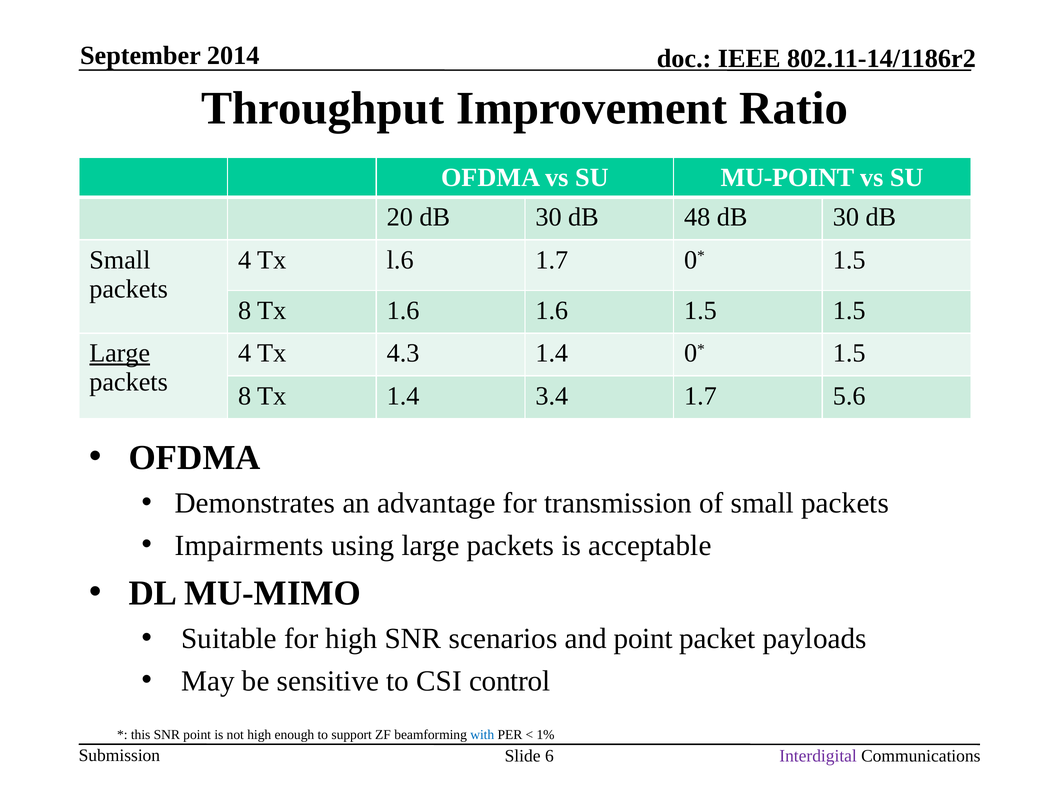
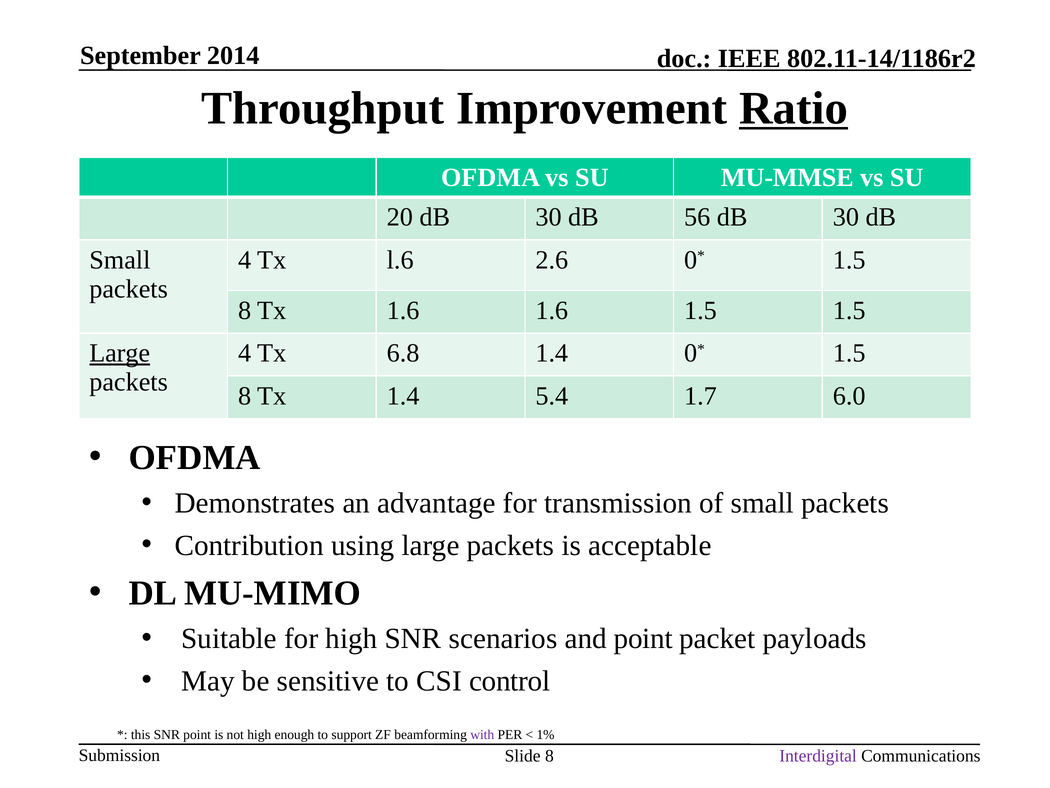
Ratio underline: none -> present (794, 108)
MU-POINT: MU-POINT -> MU-MMSE (787, 178)
48: 48 -> 56 (697, 217)
l.6 1.7: 1.7 -> 2.6 (552, 260)
4.3: 4.3 -> 6.8 (403, 353)
3.4: 3.4 -> 5.4 (552, 396)
5.6: 5.6 -> 6.0 (849, 396)
Impairments: Impairments -> Contribution (249, 545)
with colour: blue -> purple (482, 735)
Slide 6: 6 -> 8 (549, 755)
